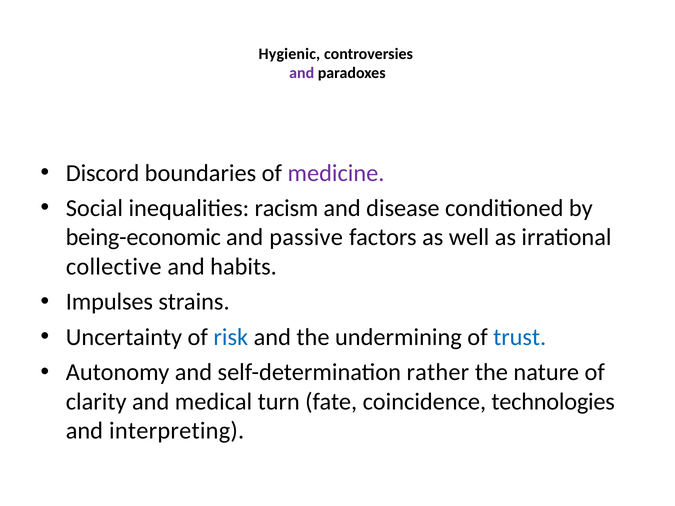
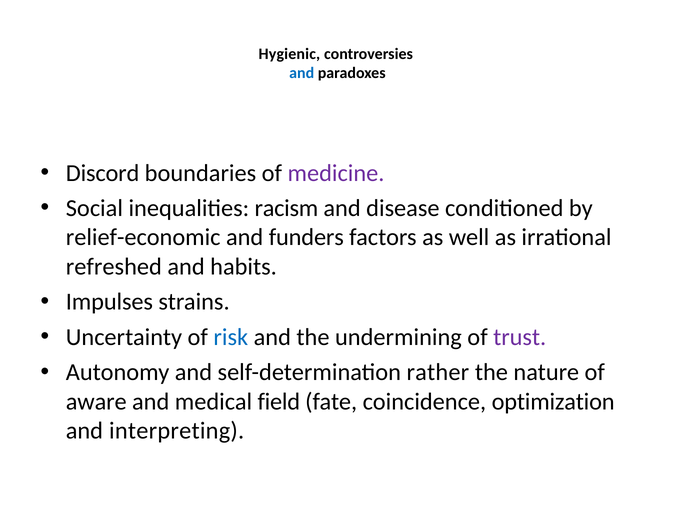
and colour: purple -> blue (302, 73)
being-economic: being-economic -> relief-economic (143, 238)
passive: passive -> funders (306, 238)
collective: collective -> refreshed (114, 267)
trust colour: blue -> purple (520, 337)
clarity: clarity -> aware (96, 402)
turn: turn -> field (279, 402)
technologies: technologies -> optimization (553, 402)
